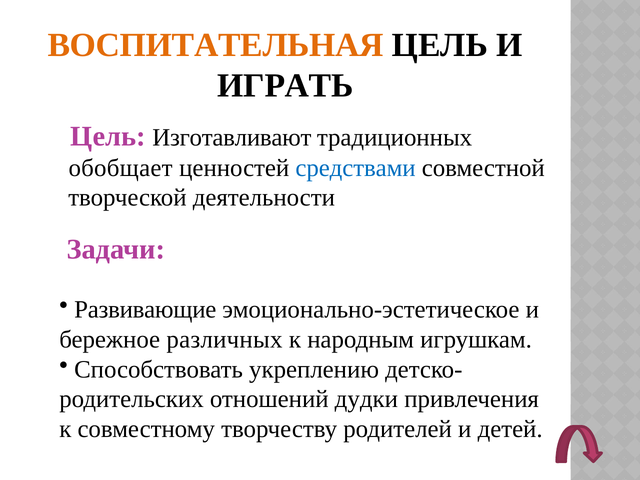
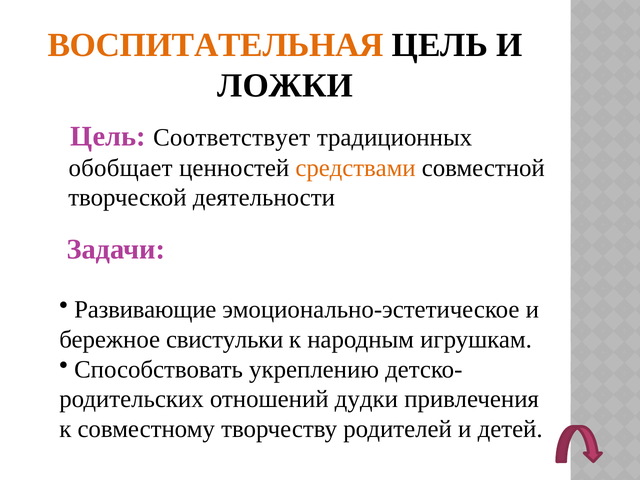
ИГРАТЬ: ИГРАТЬ -> ЛОЖКИ (285, 86)
Изготавливают: Изготавливают -> Соответствует (232, 137)
средствами colour: blue -> orange (356, 168)
различных: различных -> свистульки (225, 339)
